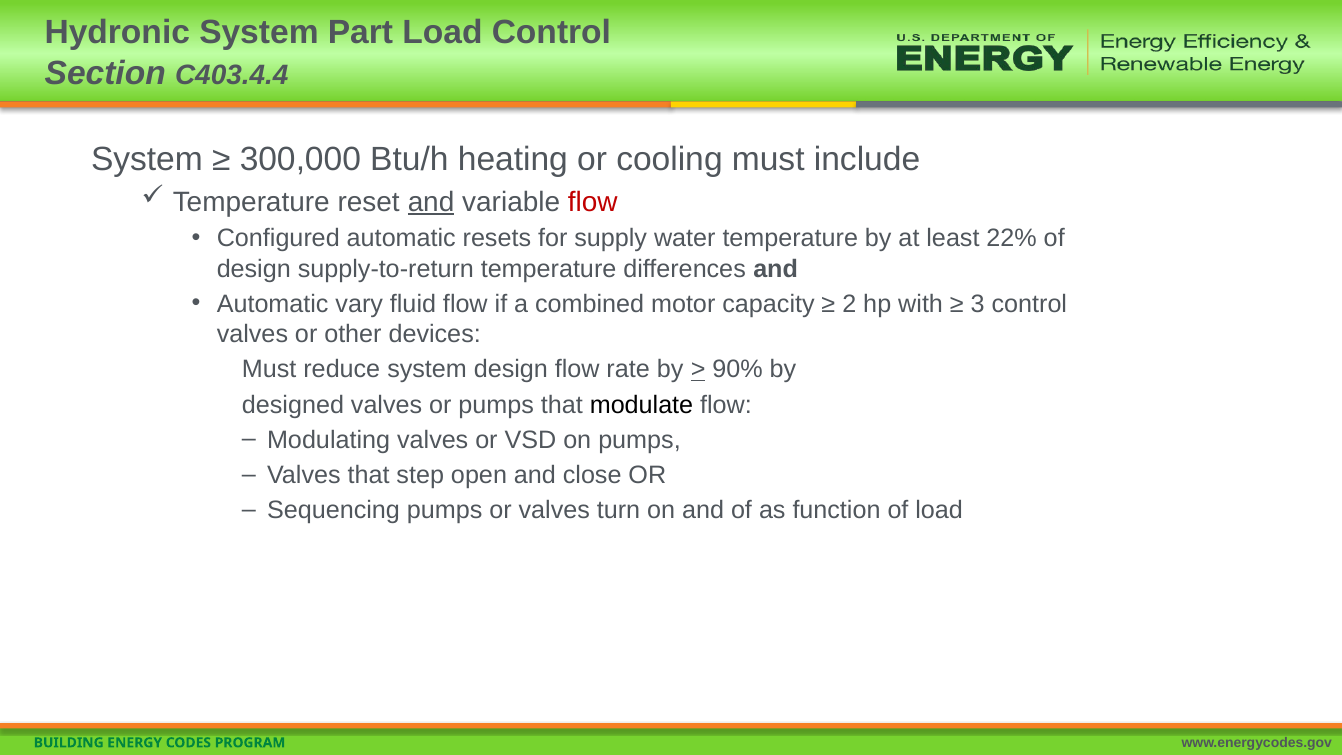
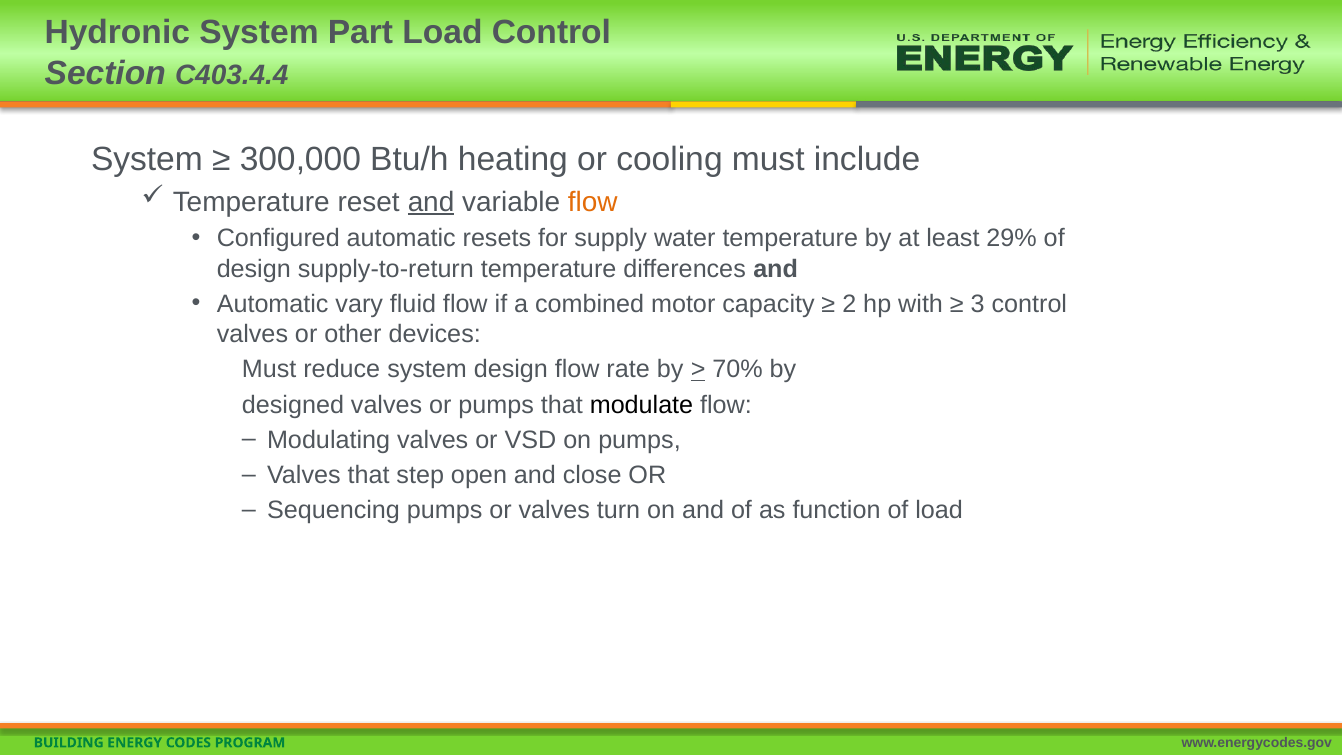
flow colour: red -> orange (593, 202)
22%: 22% -> 29% (1012, 239)
90%: 90% -> 70% (738, 369)
